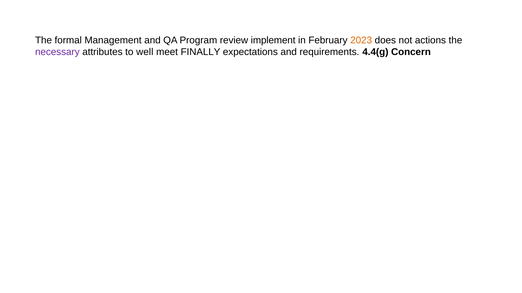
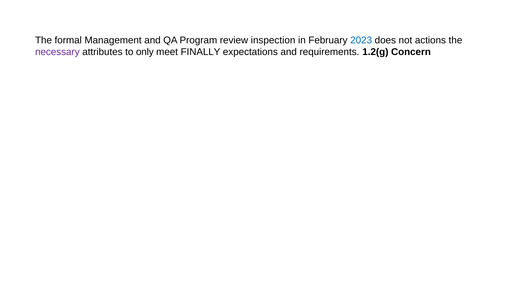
implement: implement -> inspection (273, 40)
2023 colour: orange -> blue (361, 40)
well: well -> only (145, 52)
4.4(g: 4.4(g -> 1.2(g (375, 52)
